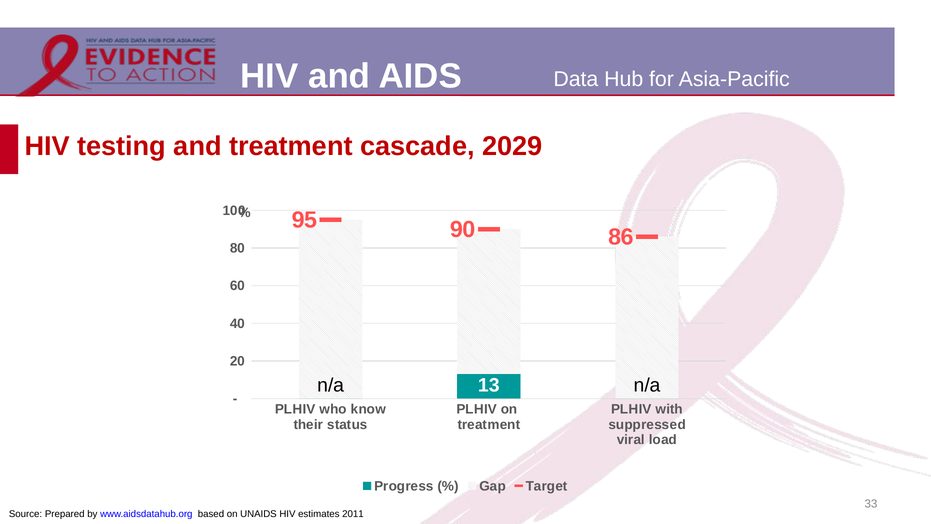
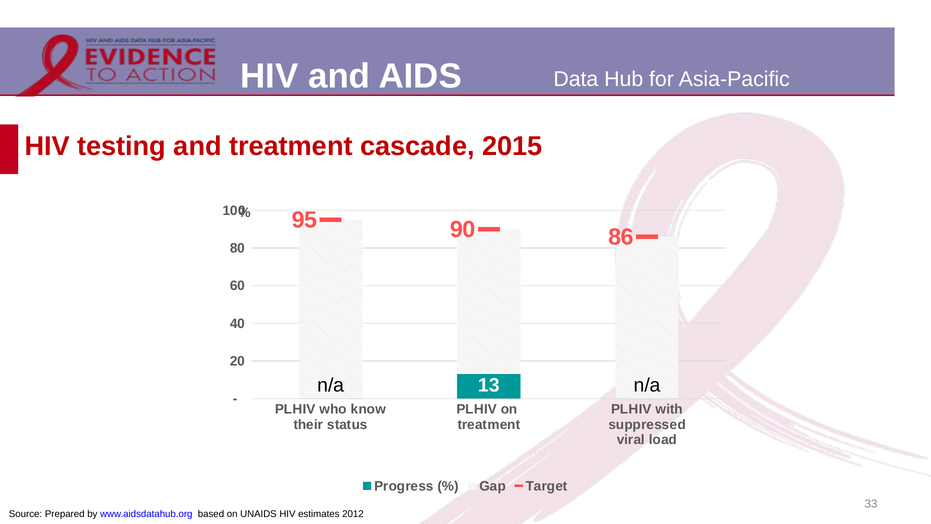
2029: 2029 -> 2015 (512, 146)
2011: 2011 -> 2012 (353, 514)
